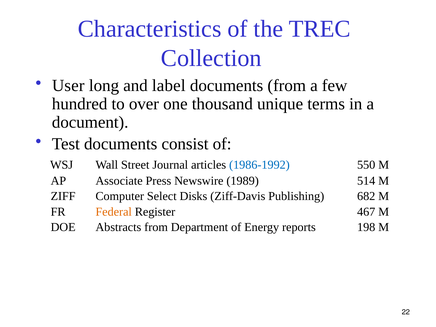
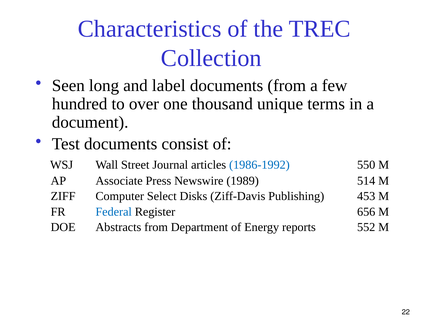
User: User -> Seen (68, 86)
682: 682 -> 453 (366, 196)
Federal colour: orange -> blue (114, 212)
467: 467 -> 656 (366, 212)
198: 198 -> 552 (366, 227)
